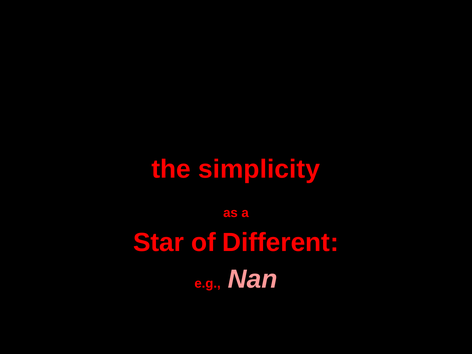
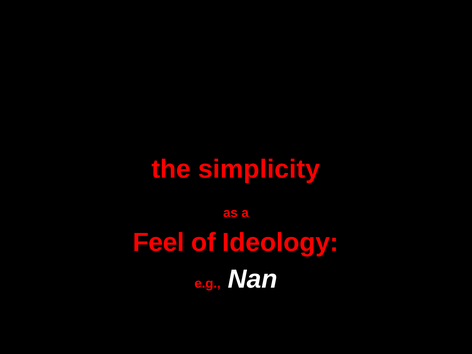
Star: Star -> Feel (159, 242)
Different: Different -> Ideology (281, 242)
Nan colour: pink -> white (253, 279)
